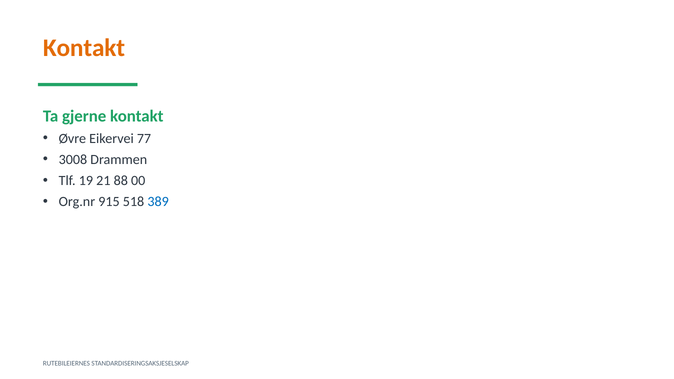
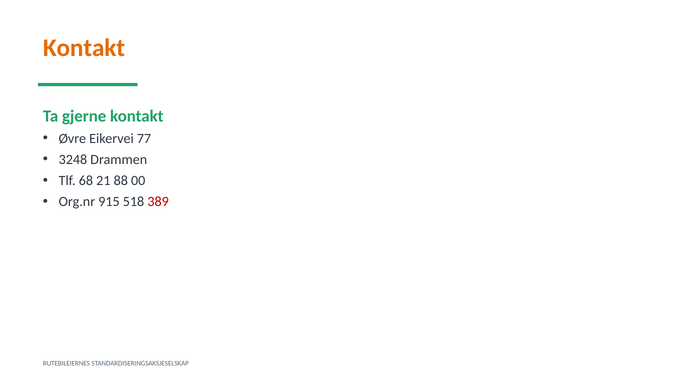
3008: 3008 -> 3248 (73, 160)
19: 19 -> 68 (86, 181)
389 colour: blue -> red (158, 202)
